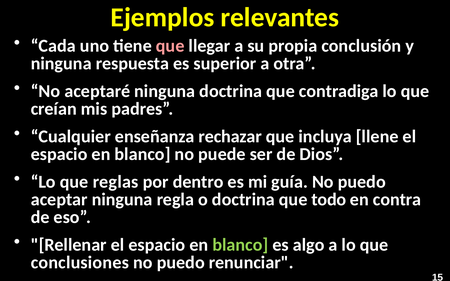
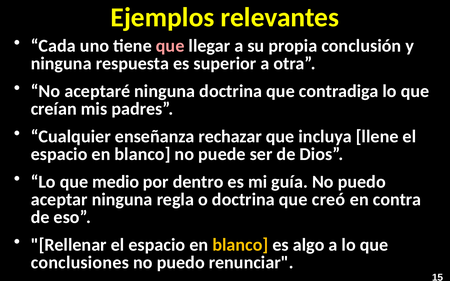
reglas: reglas -> medio (116, 182)
todo: todo -> creó (329, 200)
blanco colour: light green -> yellow (240, 245)
